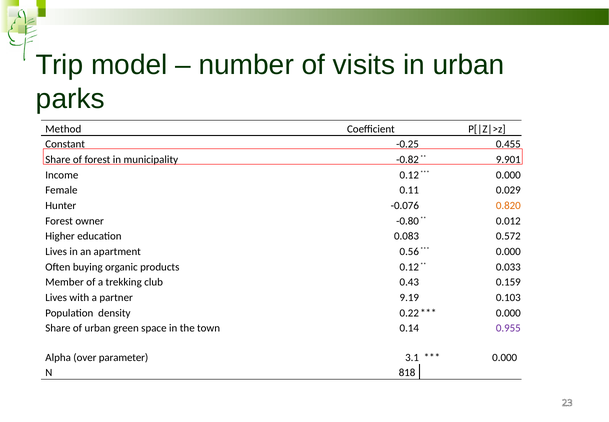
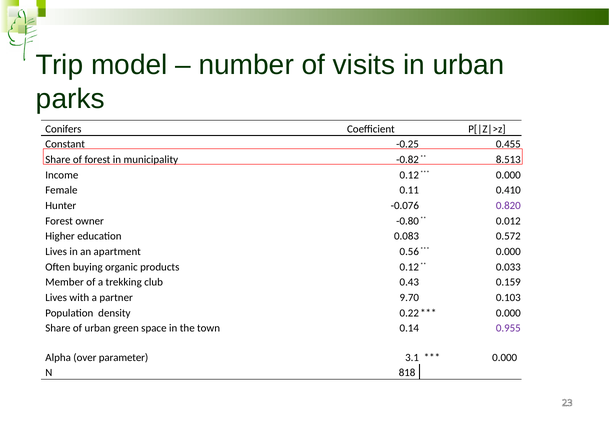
Method: Method -> Conifers (63, 129)
9.901: 9.901 -> 8.513 (508, 159)
0.029: 0.029 -> 0.410 (508, 190)
0.820 colour: orange -> purple (508, 205)
9.19: 9.19 -> 9.70 (409, 297)
